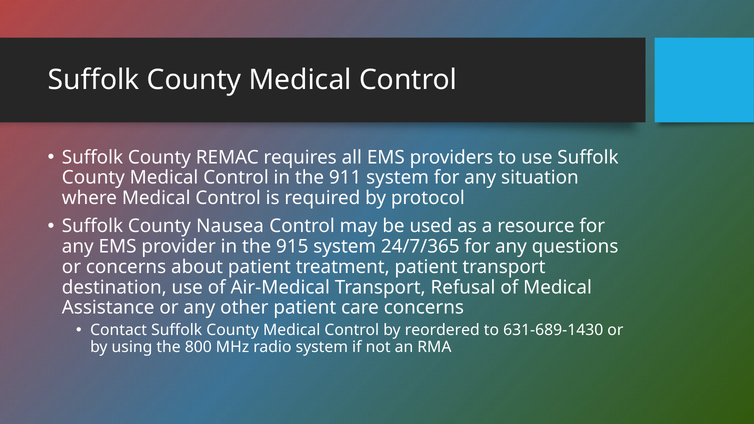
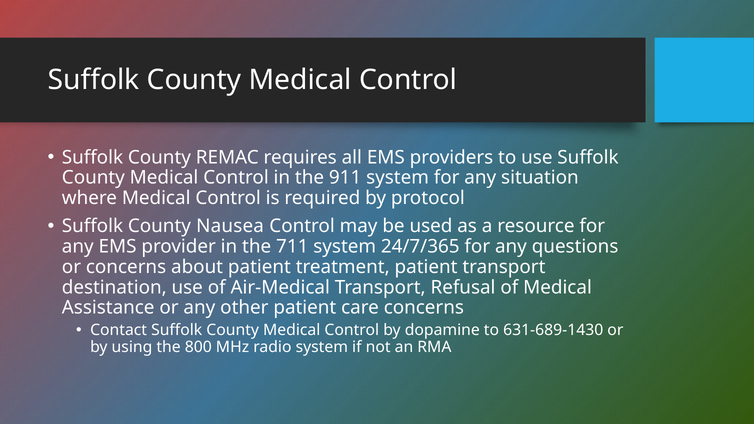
915: 915 -> 711 (292, 247)
reordered: reordered -> dopamine (442, 330)
